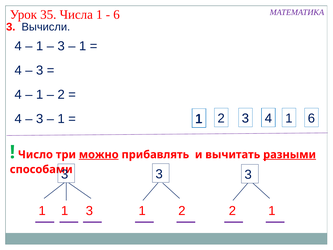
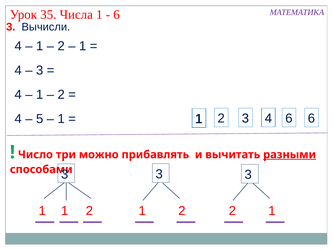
3: 3 -> 2 (61, 46)
1: 1 -> 6 (289, 118)
3: 3 -> 5 (40, 119)
можно underline: present -> none (99, 154)
1 1 3: 3 -> 2 (89, 211)
